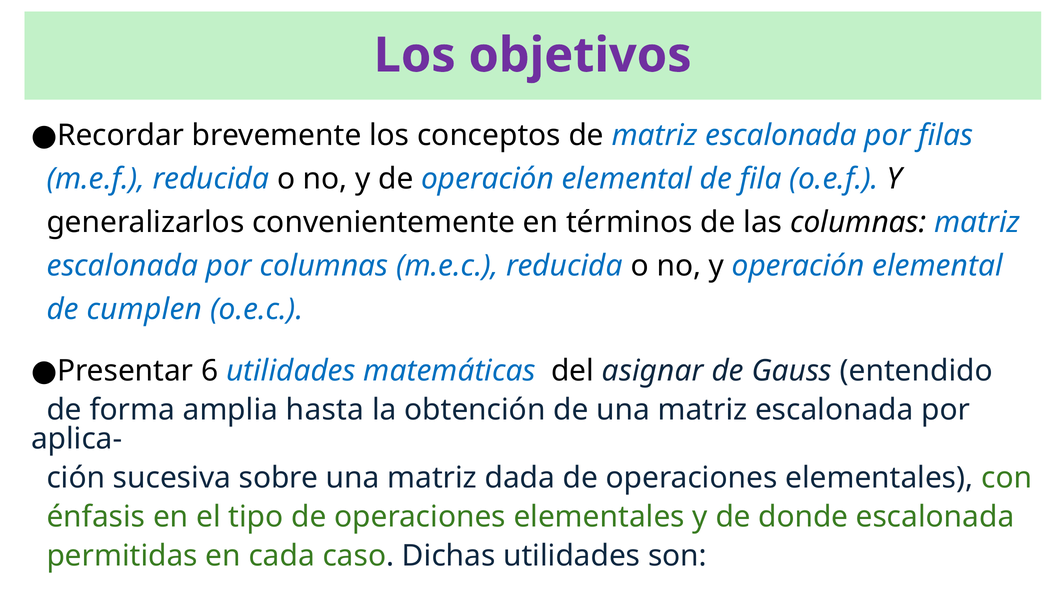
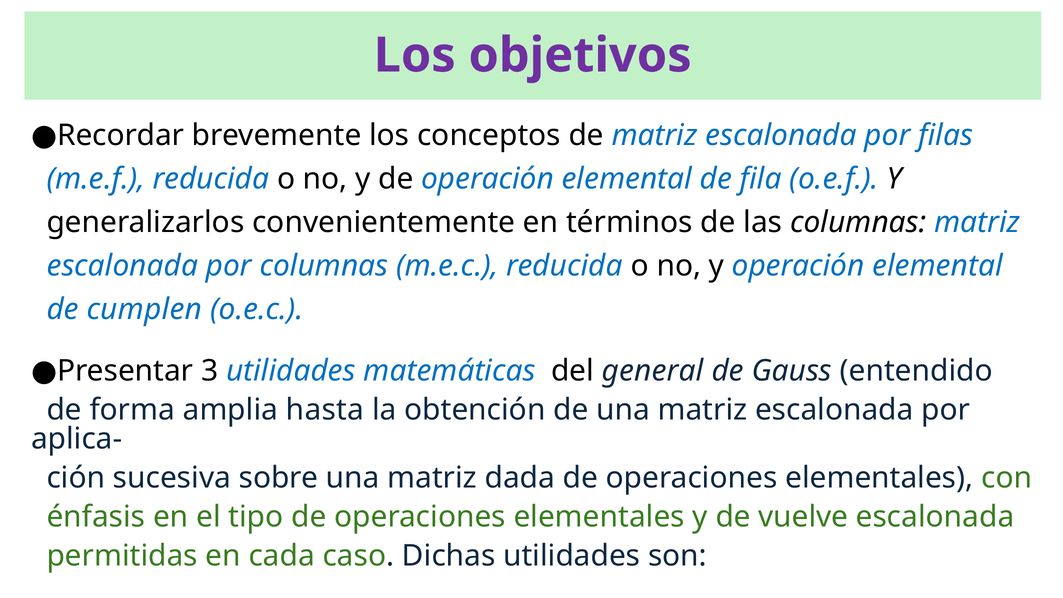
6: 6 -> 3 (210, 371)
asignar: asignar -> general (653, 371)
donde: donde -> vuelve (803, 517)
